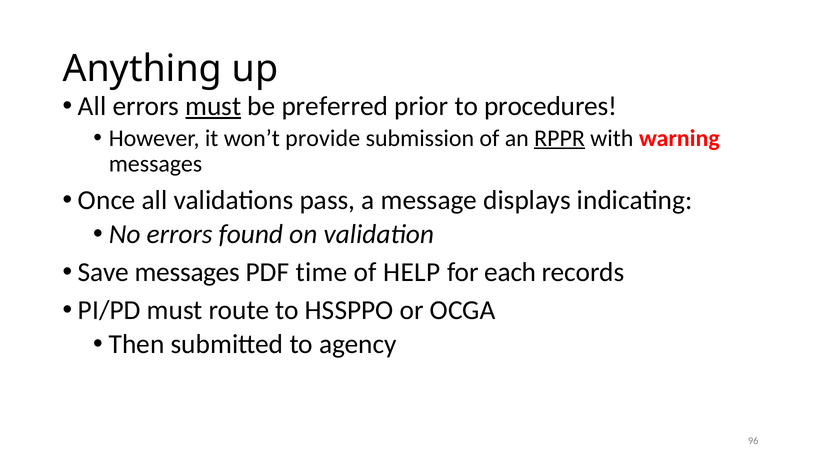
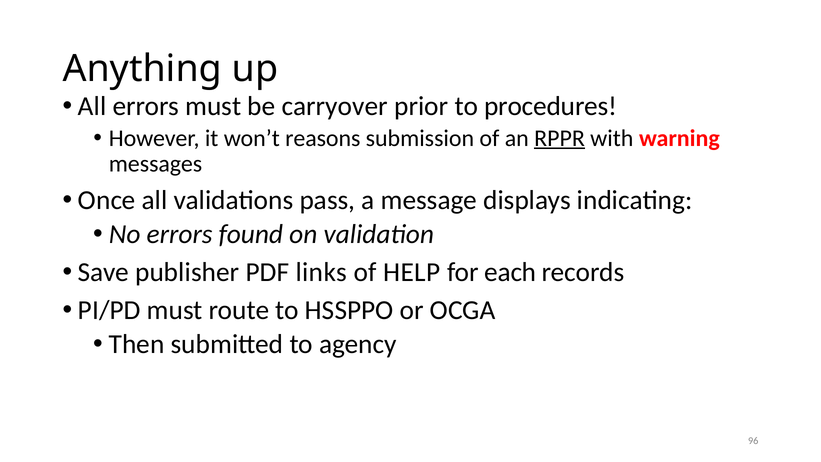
must underline: present -> none (213, 106)
preferred: preferred -> carryover (335, 106)
provide: provide -> reasons (323, 138)
Save messages: messages -> publisher (187, 272)
time: time -> links (321, 272)
